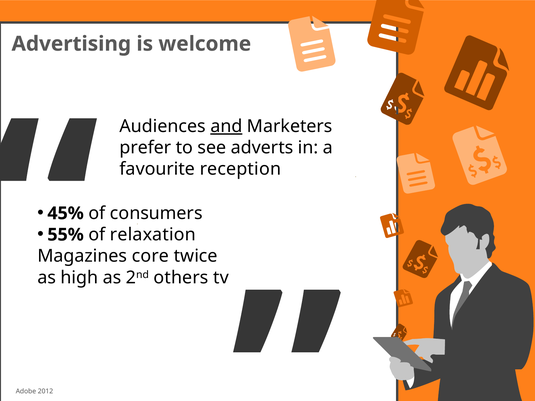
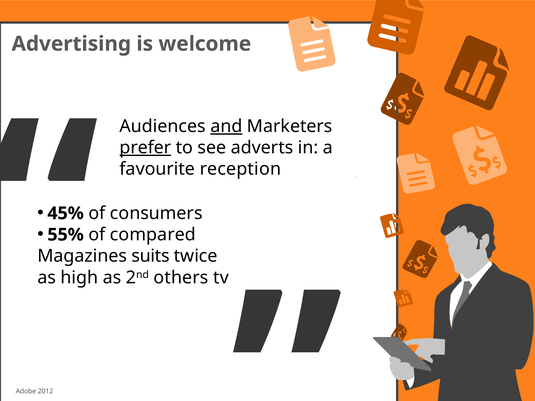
prefer underline: none -> present (145, 148)
relaxation: relaxation -> compared (153, 235)
core: core -> suits (151, 256)
